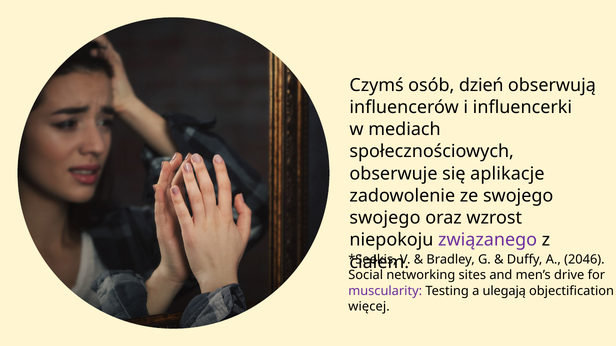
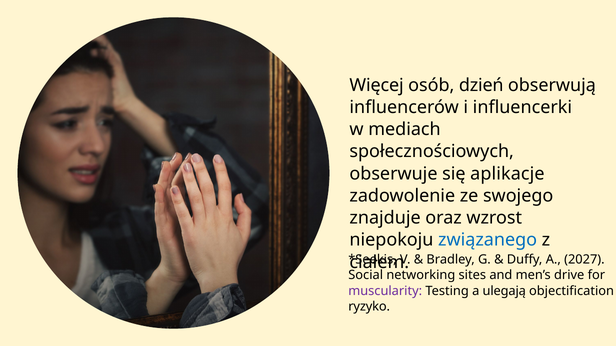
Czymś: Czymś -> Więcej (377, 85)
swojego: swojego -> znajduje (385, 218)
związanego colour: purple -> blue (488, 240)
2046: 2046 -> 2027 (584, 260)
więcej: więcej -> ryzyko (369, 307)
